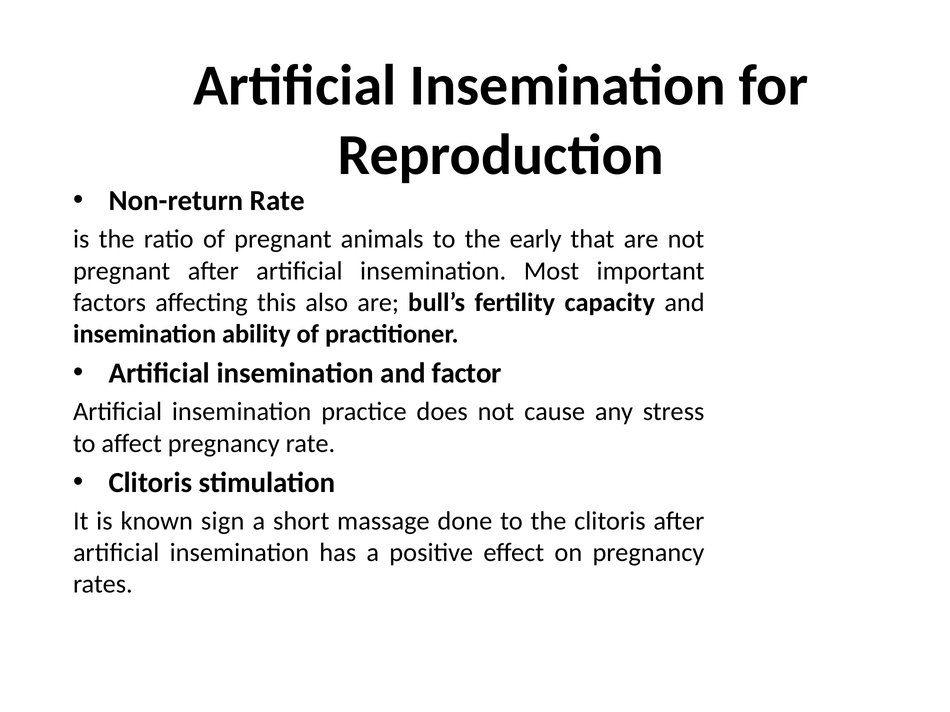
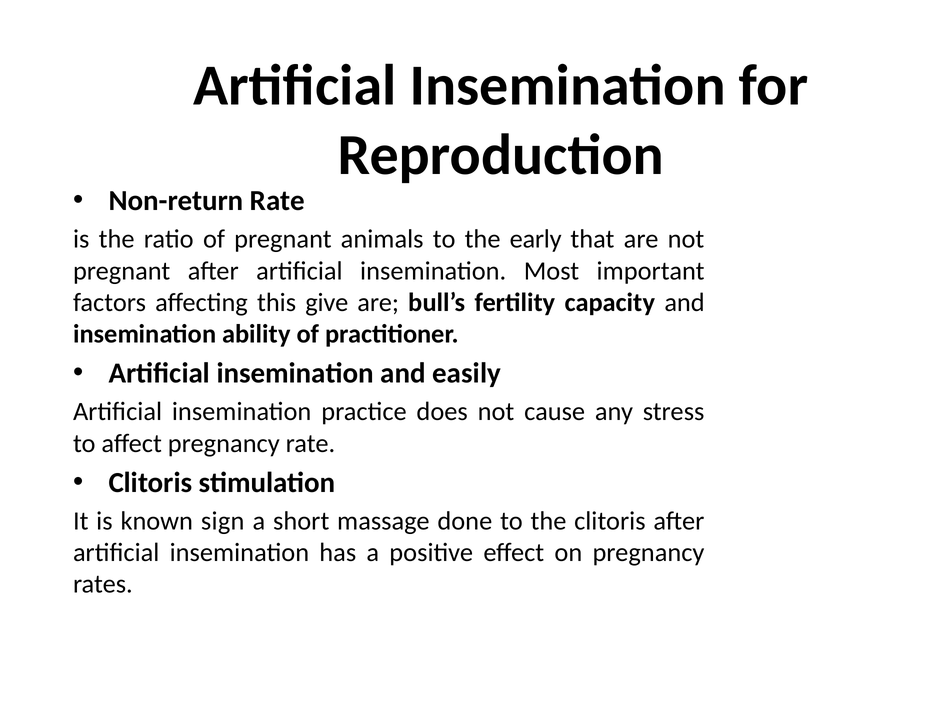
also: also -> give (327, 303)
factor: factor -> easily (467, 374)
